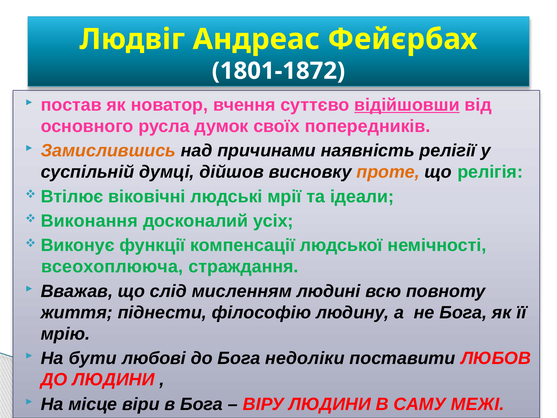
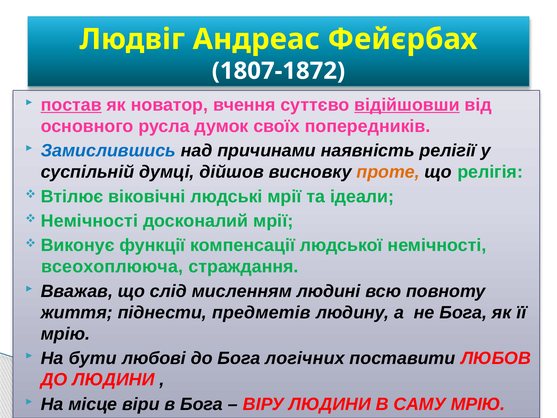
1801-1872: 1801-1872 -> 1807-1872 (278, 71)
постав underline: none -> present (71, 105)
Замислившись colour: orange -> blue (108, 151)
Виконання: Виконання -> Немічності (89, 221)
досконалий усіх: усіх -> мрії (273, 221)
філософію: філософію -> предметів (261, 312)
недоліки: недоліки -> логічних (305, 358)
САМУ МЕЖІ: МЕЖІ -> МРІЮ (478, 404)
